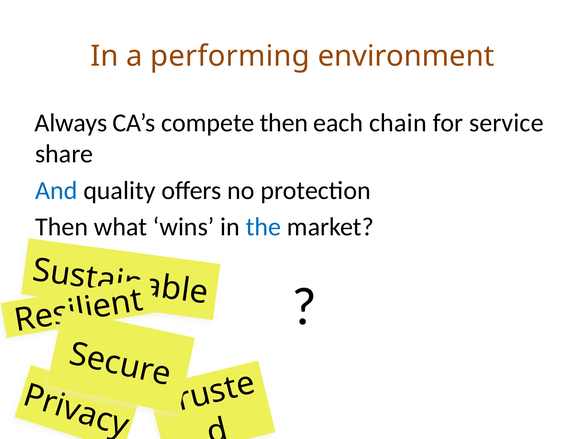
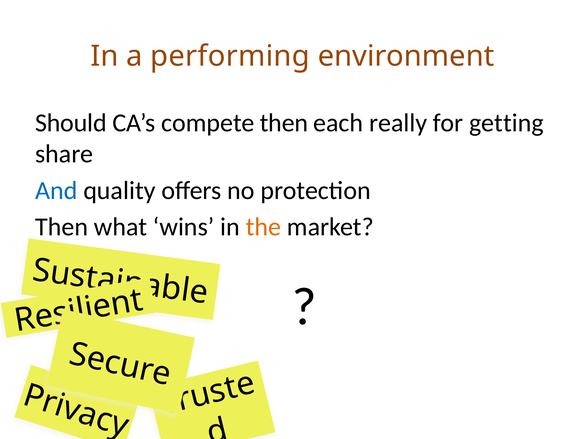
Always: Always -> Should (71, 123)
chain: chain -> really (398, 123)
service: service -> getting (506, 123)
the colour: blue -> orange (263, 227)
